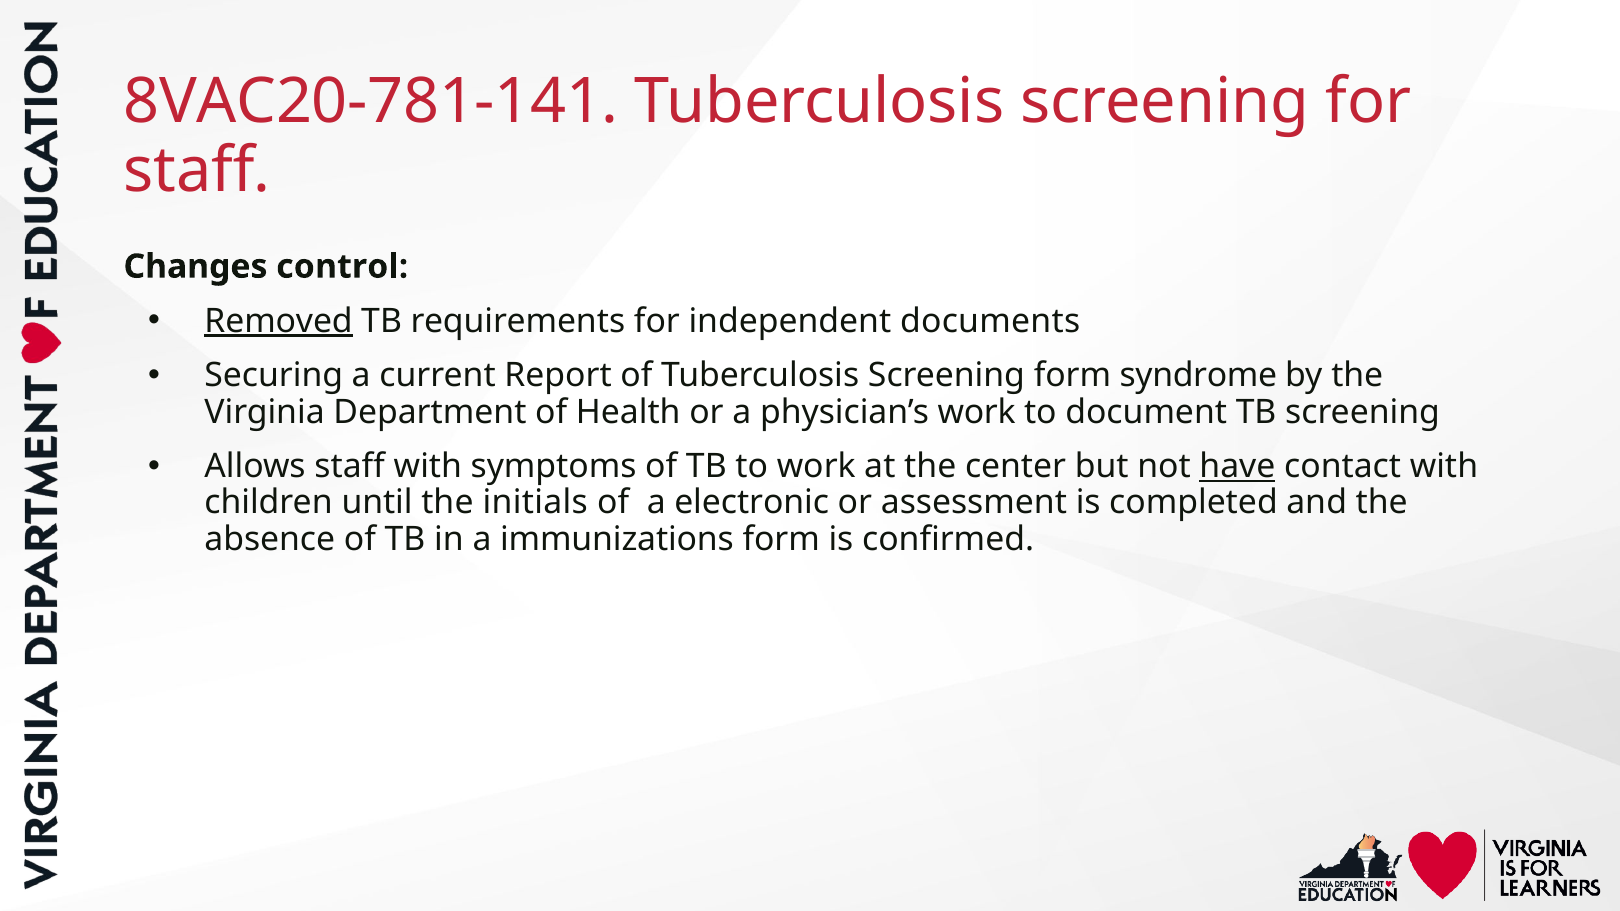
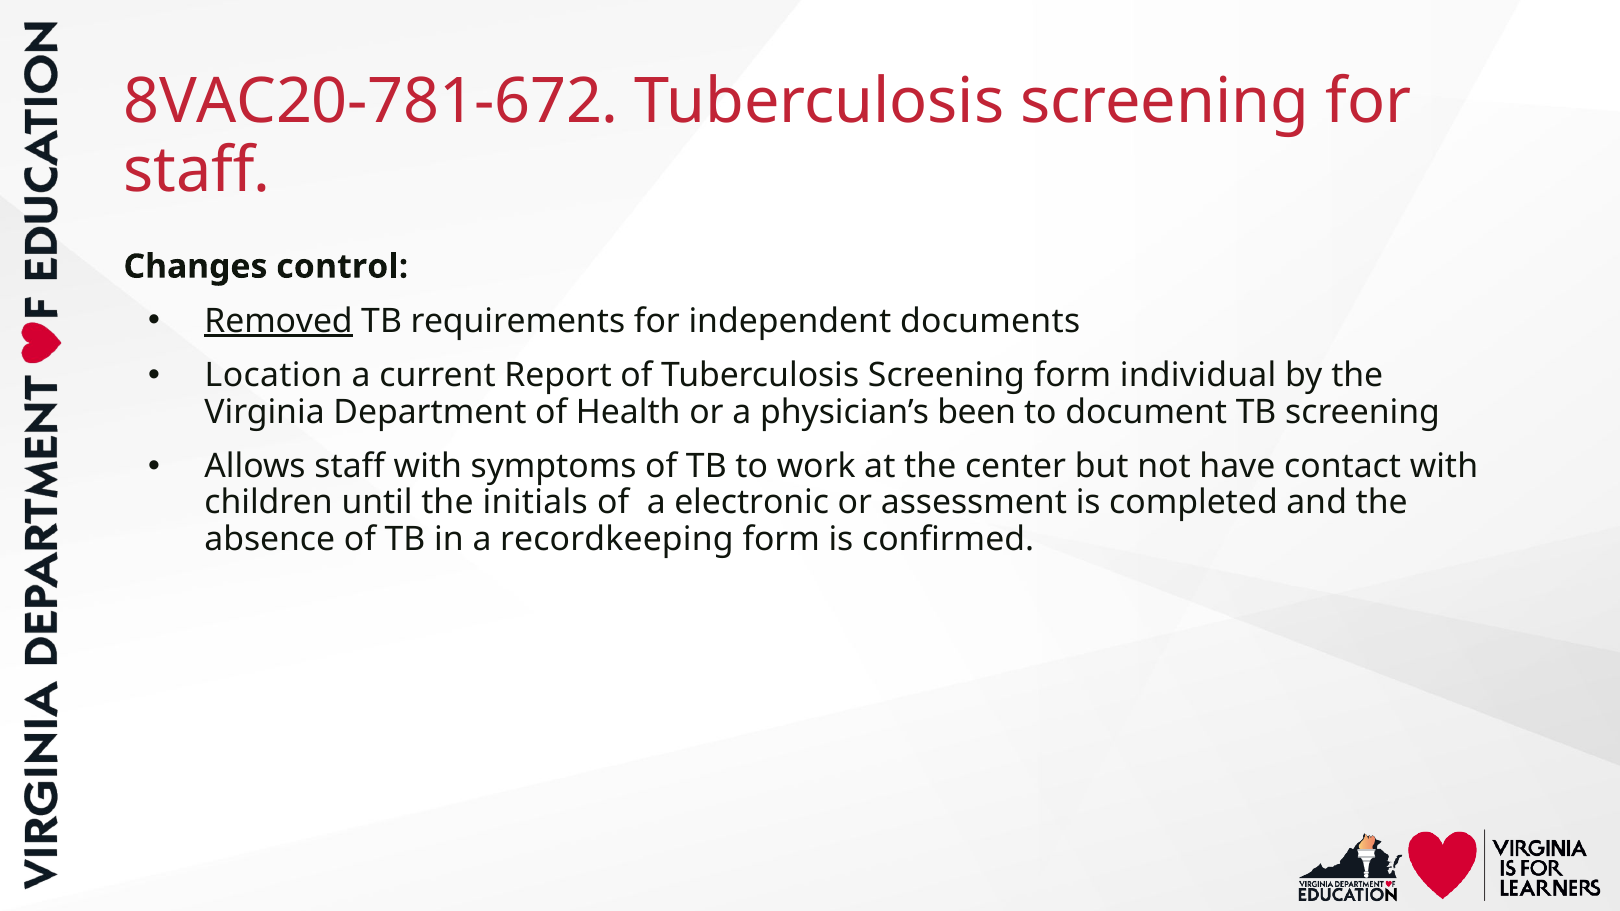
8VAC20-781-141: 8VAC20-781-141 -> 8VAC20-781-672 (371, 102)
Securing: Securing -> Location (274, 376)
syndrome: syndrome -> individual (1198, 376)
physician’s work: work -> been (977, 412)
have underline: present -> none (1237, 467)
immunizations: immunizations -> recordkeeping (617, 539)
